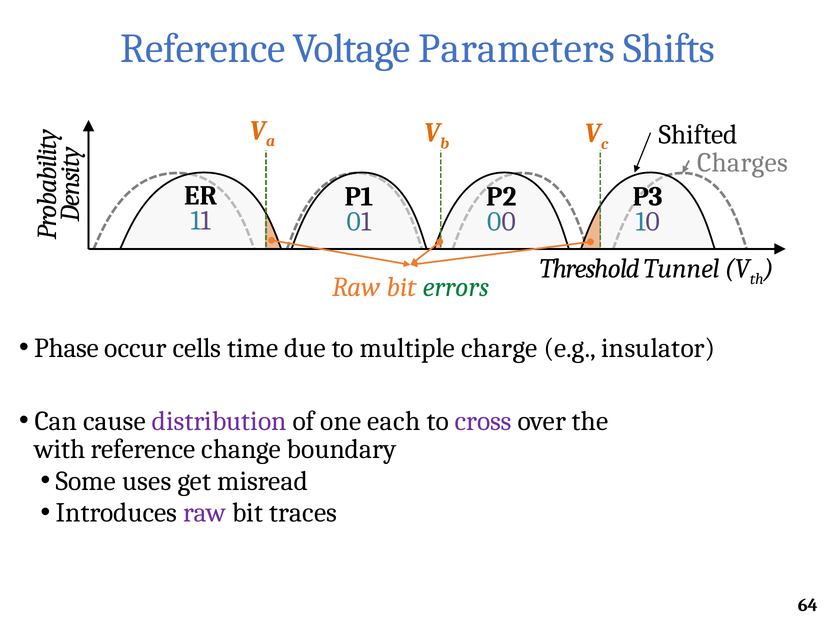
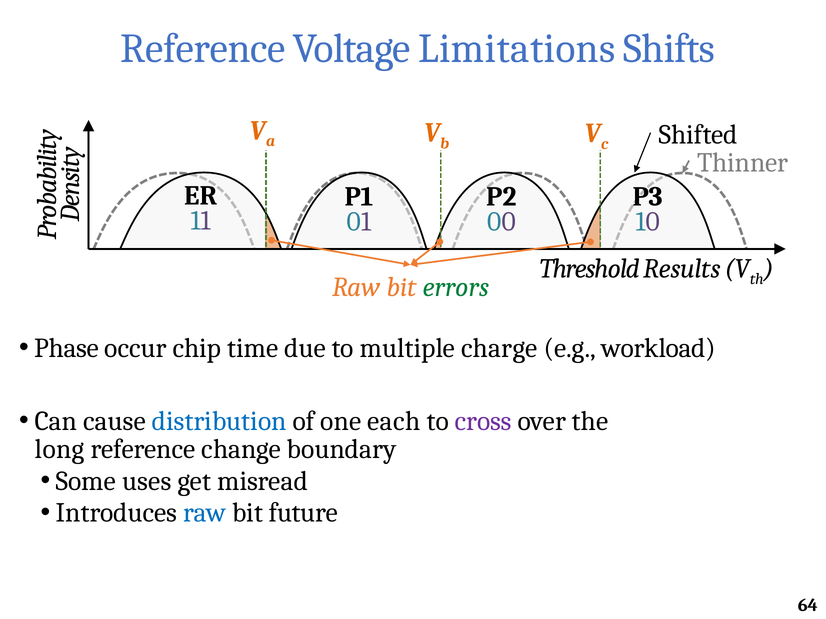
Parameters: Parameters -> Limitations (517, 49)
Charges: Charges -> Thinner (743, 163)
Tunnel: Tunnel -> Results (682, 269)
cells: cells -> chip (197, 348)
insulator: insulator -> workload (659, 348)
distribution colour: purple -> blue (219, 421)
with: with -> long (60, 449)
raw colour: purple -> blue (205, 513)
traces: traces -> future (303, 513)
